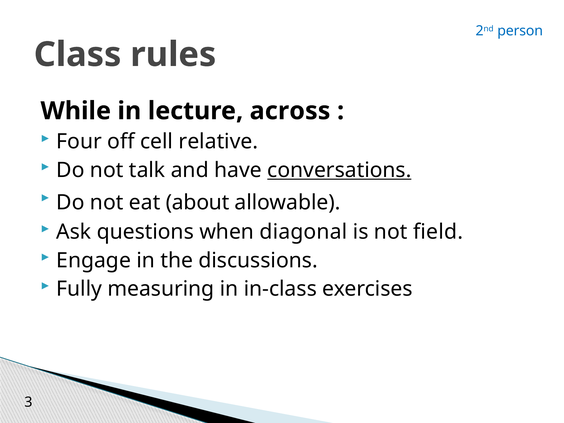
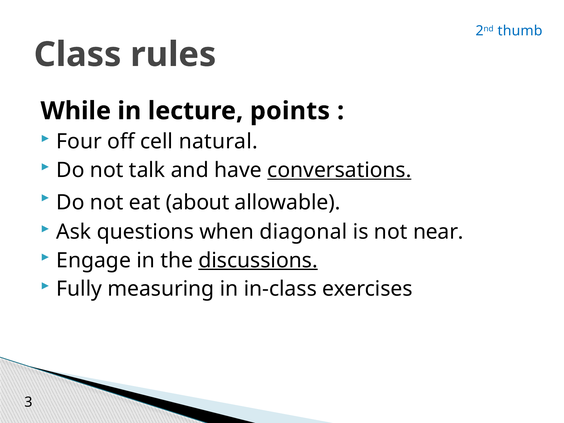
person: person -> thumb (520, 31)
across: across -> points (290, 111)
relative: relative -> natural (218, 142)
field: field -> near (438, 232)
discussions underline: none -> present (258, 260)
